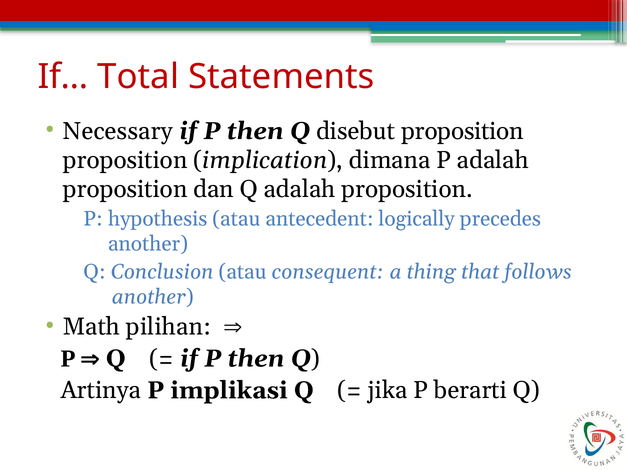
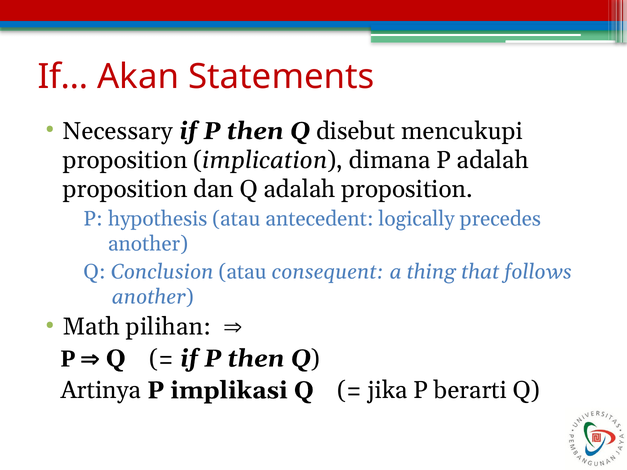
Total: Total -> Akan (138, 77)
disebut proposition: proposition -> mencukupi (462, 131)
